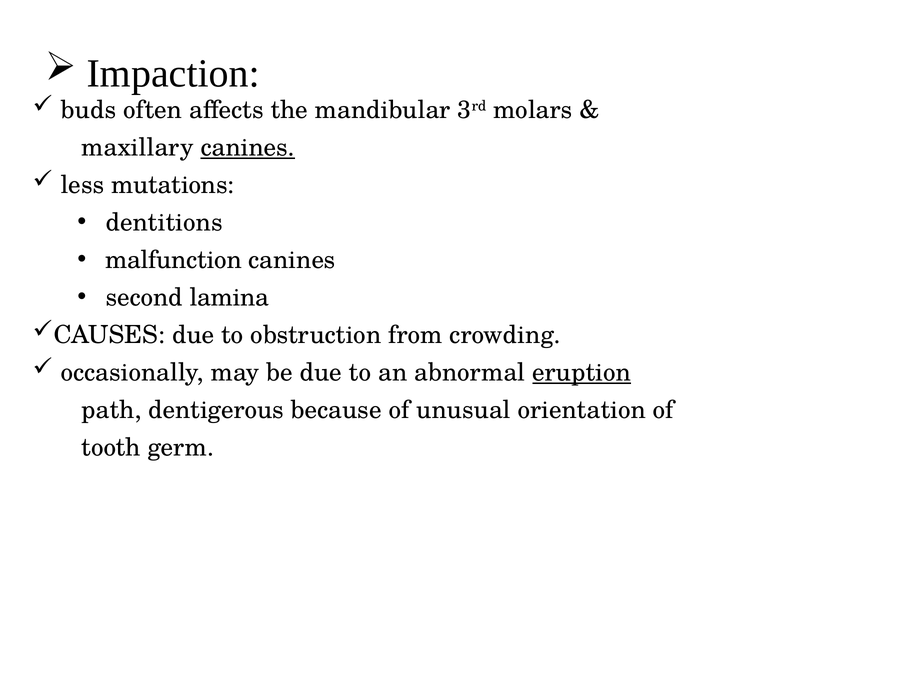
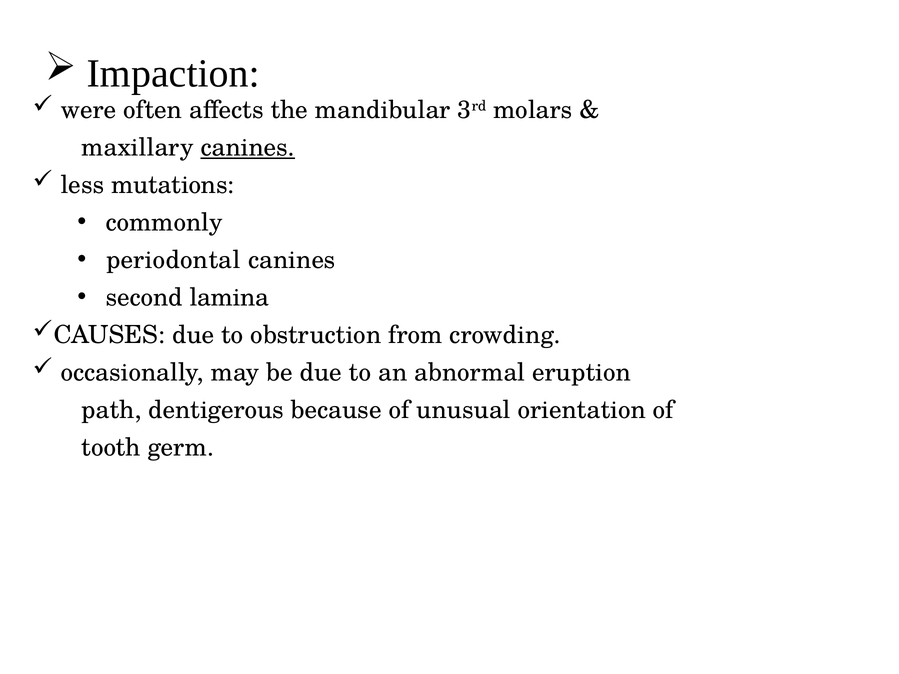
buds: buds -> were (89, 110)
dentitions: dentitions -> commonly (164, 223)
malfunction: malfunction -> periodontal (173, 260)
eruption underline: present -> none (582, 373)
